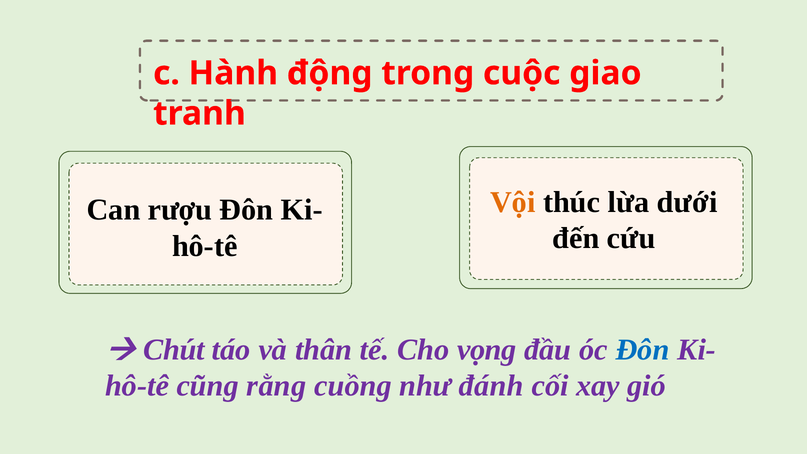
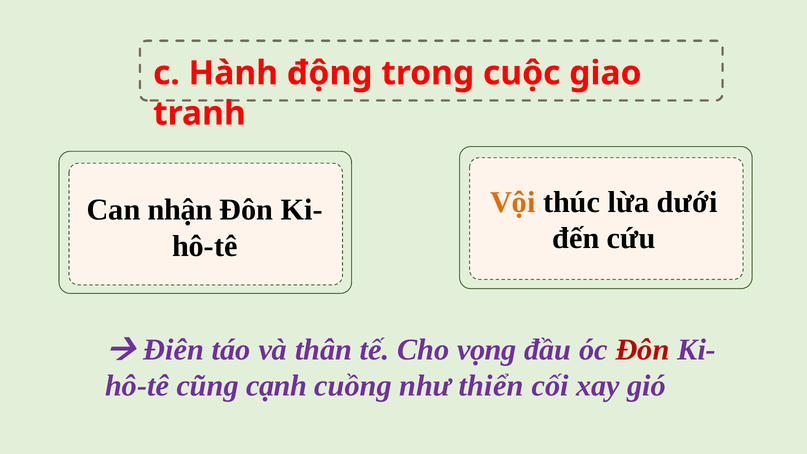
rượu: rượu -> nhận (180, 210)
Chút: Chút -> Điên (174, 350)
Đôn colour: blue -> red (643, 350)
rằng: rằng -> cạnh (277, 386)
đánh: đánh -> thiển (491, 386)
